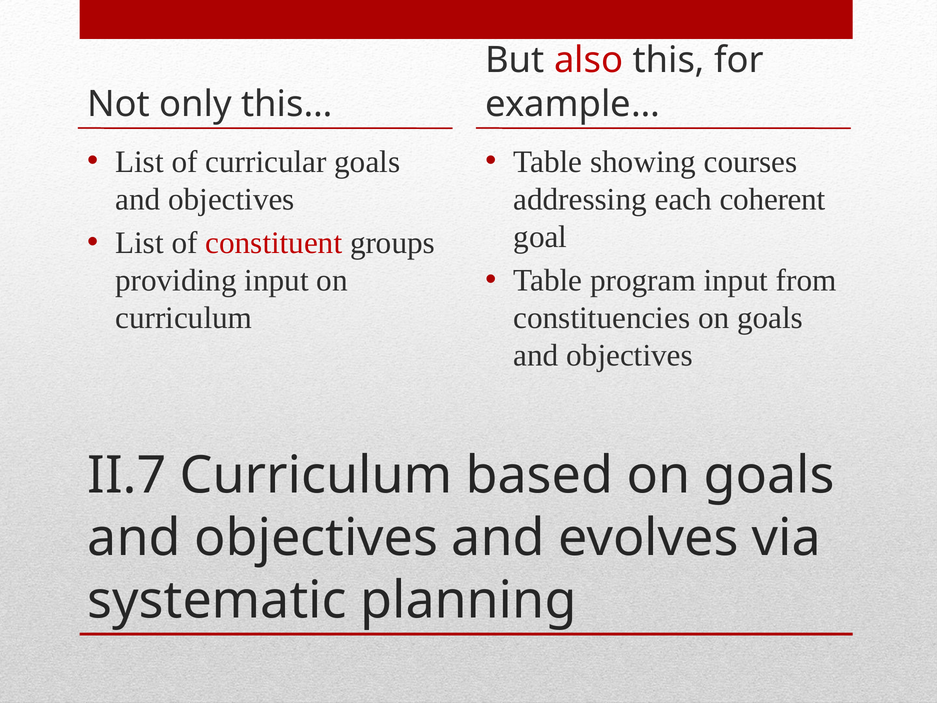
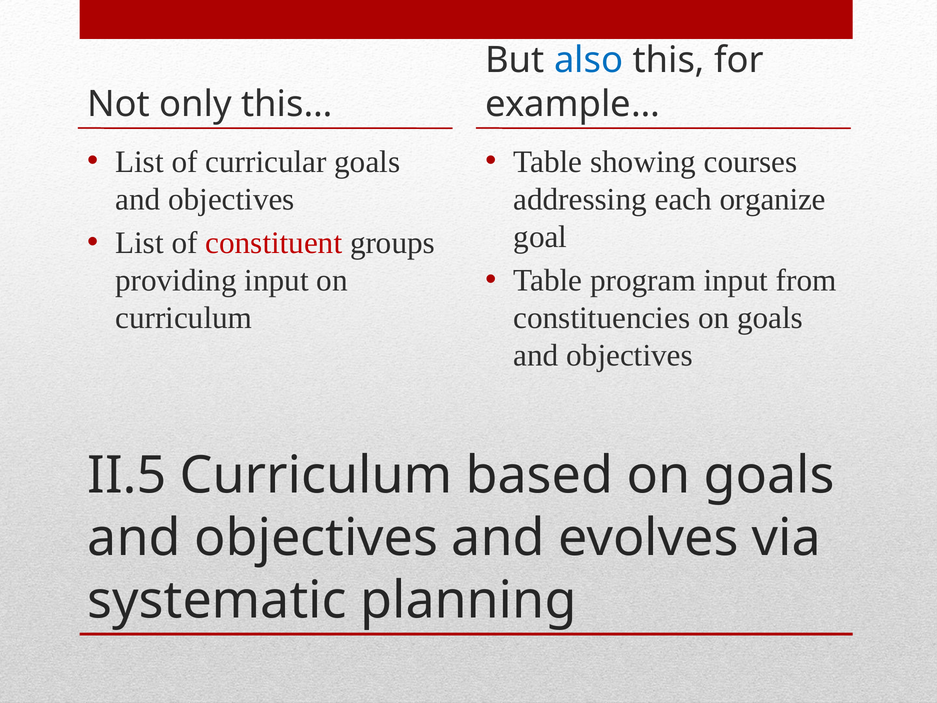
also colour: red -> blue (589, 60)
coherent: coherent -> organize (773, 199)
II.7: II.7 -> II.5 (127, 475)
